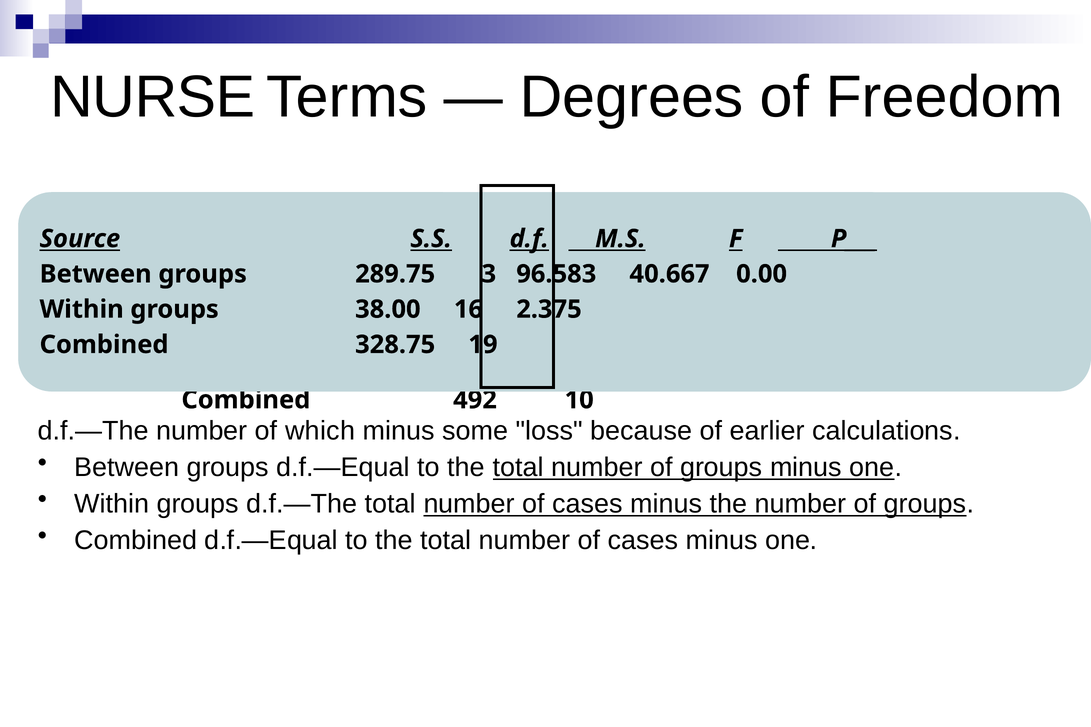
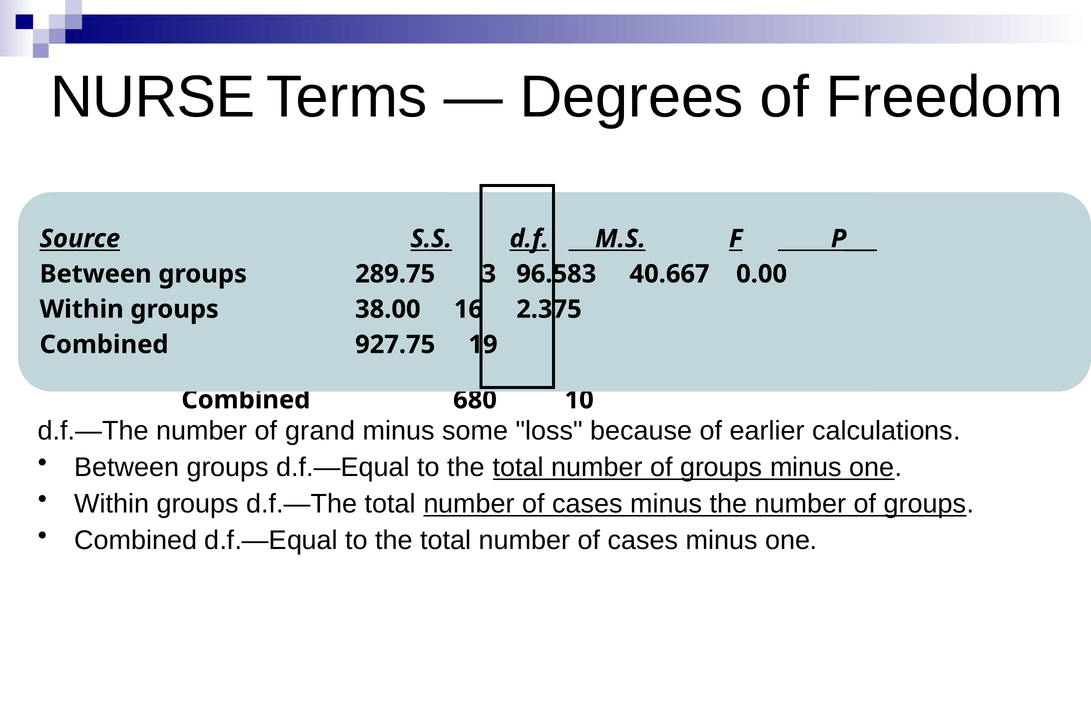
328.75: 328.75 -> 927.75 (395, 345)
492: 492 -> 680 (475, 400)
which: which -> grand (320, 431)
